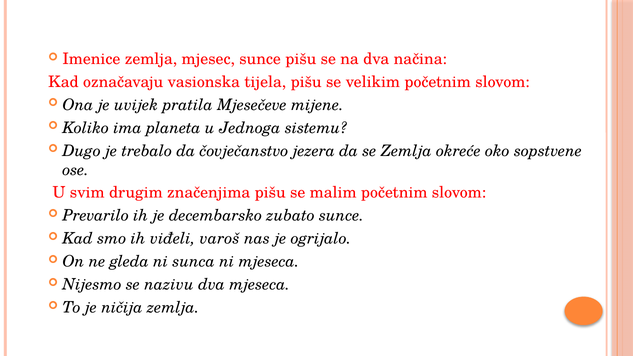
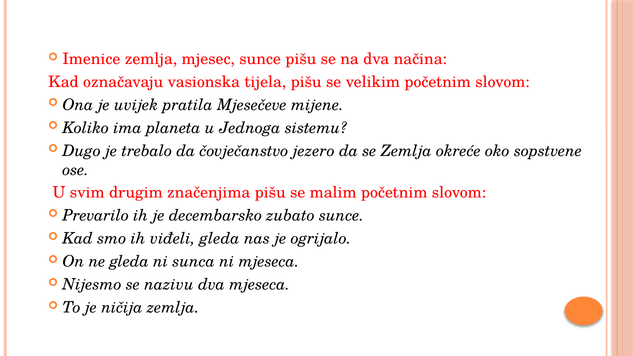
jezera: jezera -> jezero (314, 151)
viđeli varoš: varoš -> gleda (220, 239)
